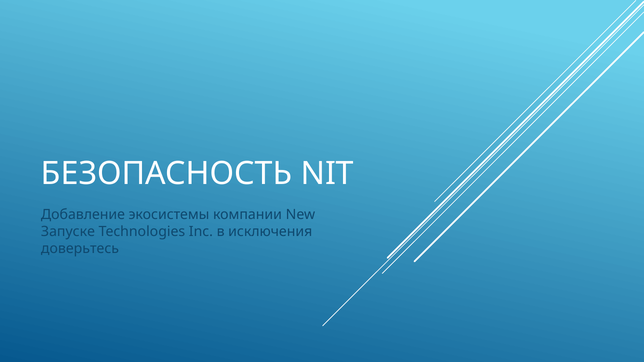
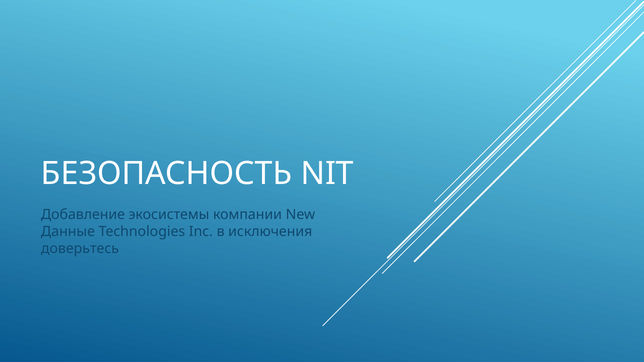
Запуске: Запуске -> Данные (68, 232)
